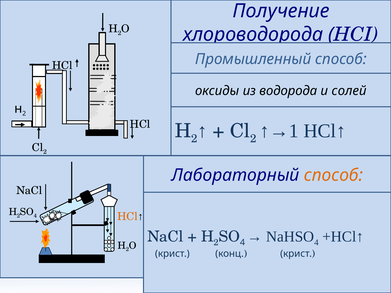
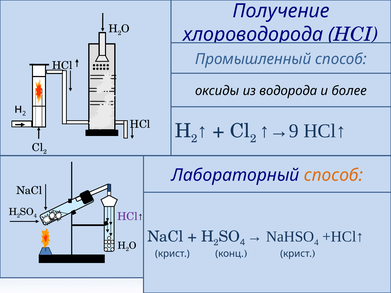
солей: солей -> более (349, 91)
↑→1: ↑→1 -> ↑→9 (279, 131)
HCl colour: orange -> purple (128, 217)
